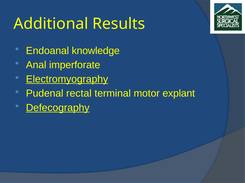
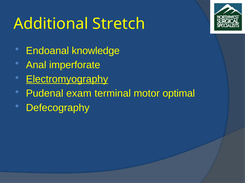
Results: Results -> Stretch (119, 24)
rectal: rectal -> exam (79, 94)
explant: explant -> optimal (179, 94)
Defecography underline: present -> none (58, 108)
